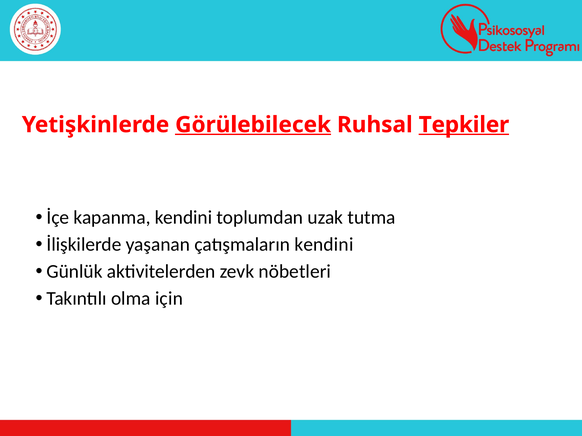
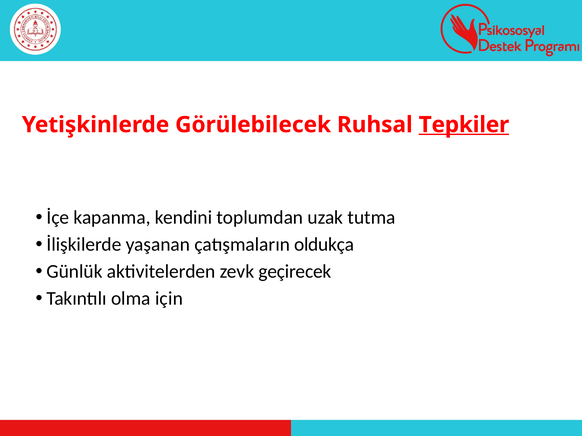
Görülebilecek underline: present -> none (253, 125)
çatışmaların kendini: kendini -> oldukça (324, 245)
nöbetleri: nöbetleri -> geçirecek (295, 272)
